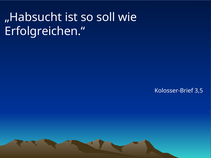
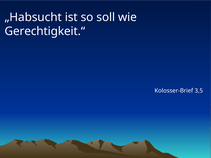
Erfolgreichen.“: Erfolgreichen.“ -> Gerechtigkeit.“ (45, 31)
